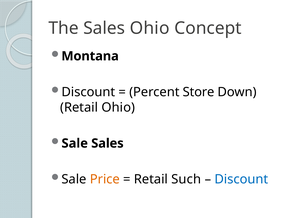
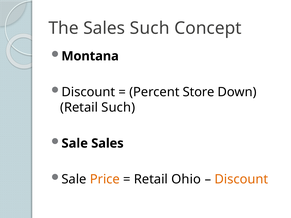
Sales Ohio: Ohio -> Such (150, 28)
Retail Ohio: Ohio -> Such (118, 108)
Such: Such -> Ohio (186, 179)
Discount colour: blue -> orange (241, 179)
